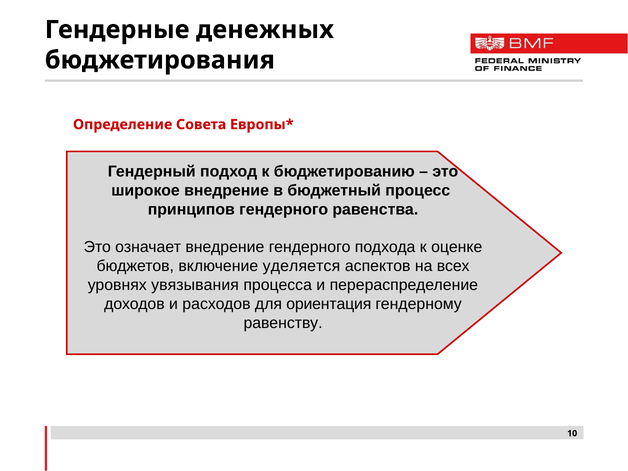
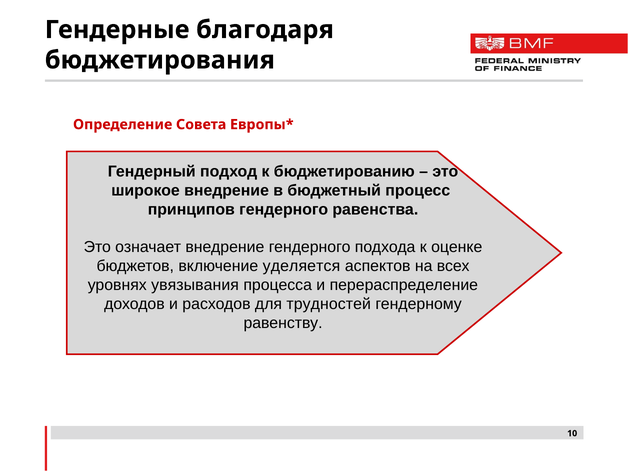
денежных: денежных -> благодаря (265, 30)
ориентация: ориентация -> трудностей (329, 304)
